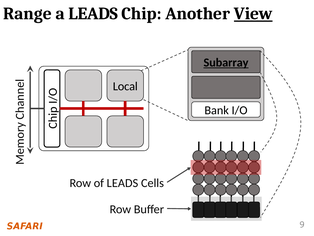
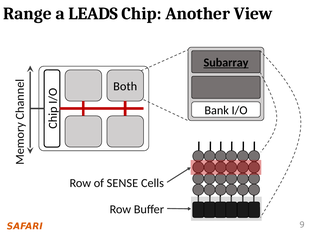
View underline: present -> none (253, 14)
Local: Local -> Both (125, 86)
of LEADS: LEADS -> SENSE (122, 183)
